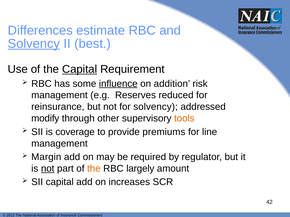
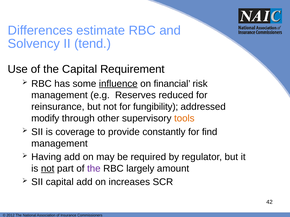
Solvency underline: present -> none (34, 44)
best: best -> tend (93, 44)
Capital underline: present -> none (80, 69)
addition: addition -> financial (172, 84)
for solvency: solvency -> fungibility (156, 107)
premiums: premiums -> constantly (164, 132)
line: line -> find (210, 132)
Margin: Margin -> Having (46, 157)
the colour: orange -> purple (94, 169)
